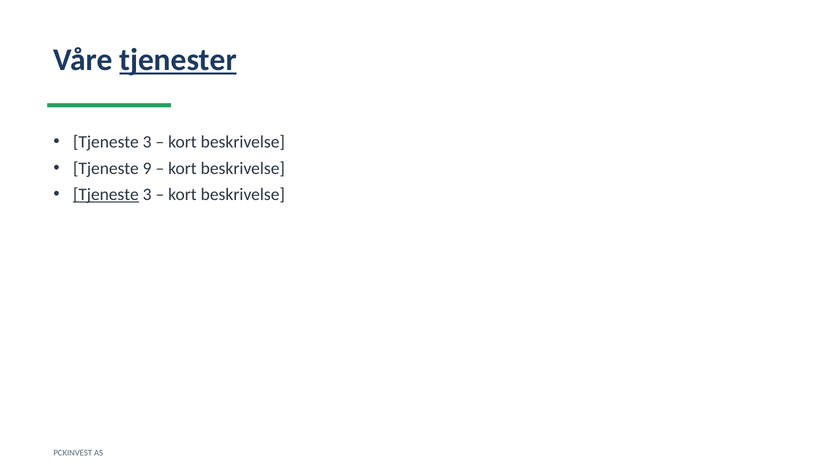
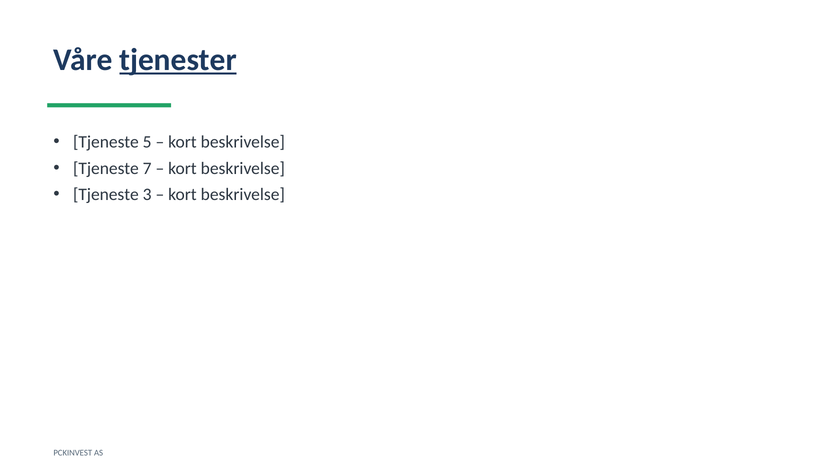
3: 3 -> 5 (147, 142)
9: 9 -> 7 (147, 168)
Tjeneste underline: present -> none (106, 195)
